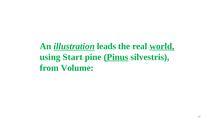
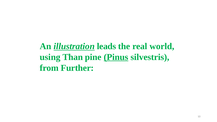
world underline: present -> none (162, 46)
Start: Start -> Than (73, 57)
Volume: Volume -> Further (77, 68)
